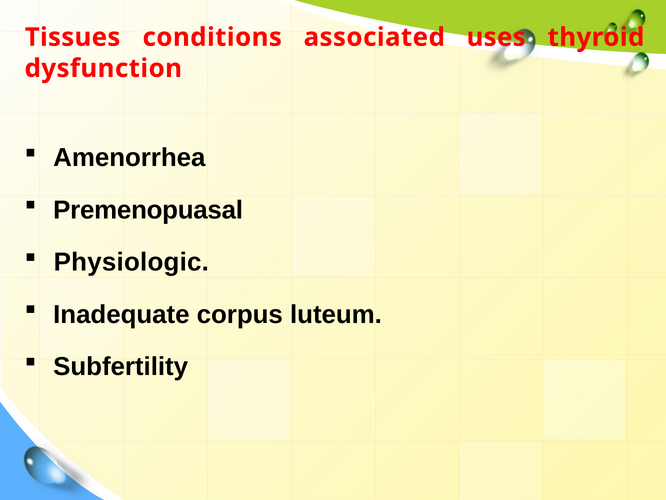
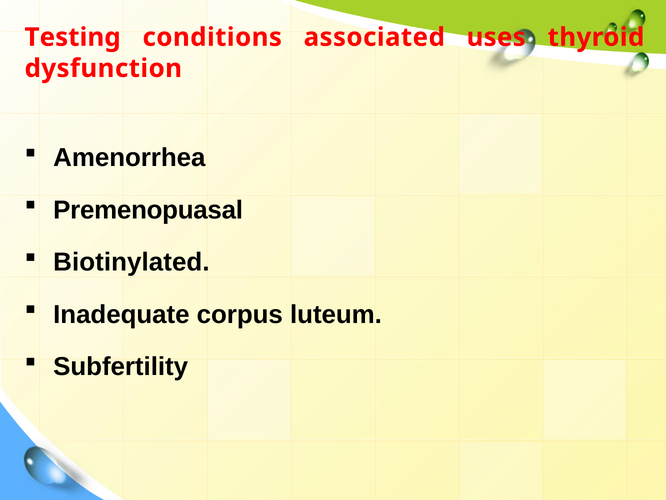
Tissues: Tissues -> Testing (73, 37)
Physiologic: Physiologic -> Biotinylated (131, 262)
